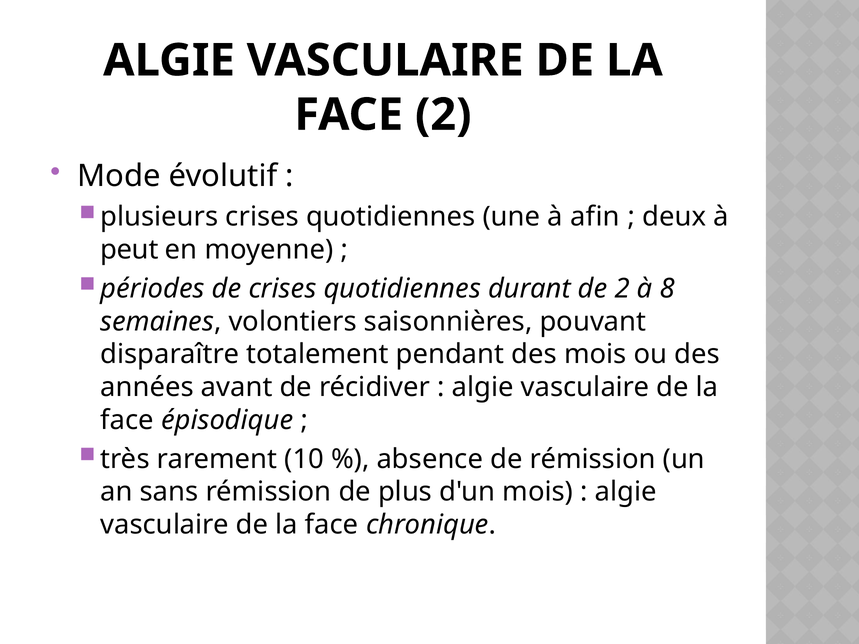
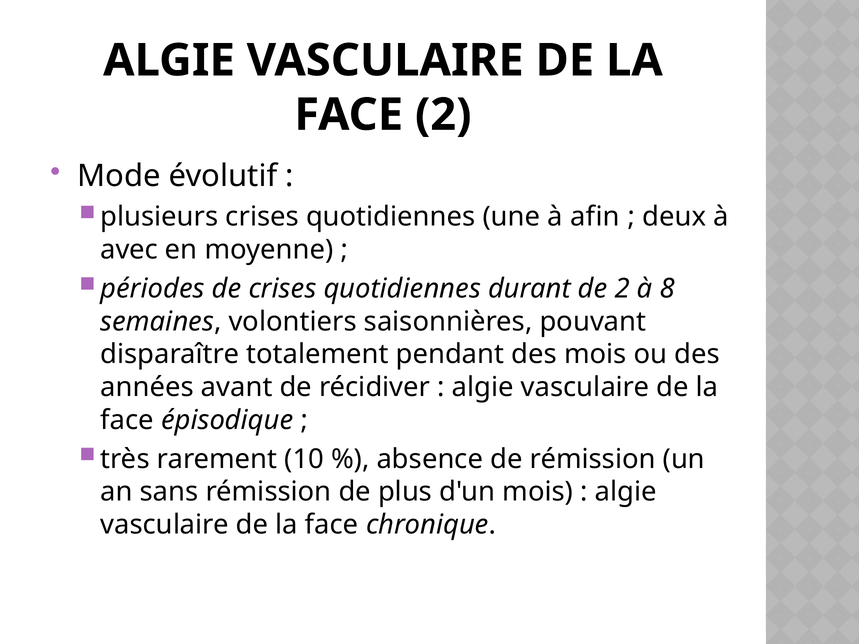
peut: peut -> avec (129, 250)
